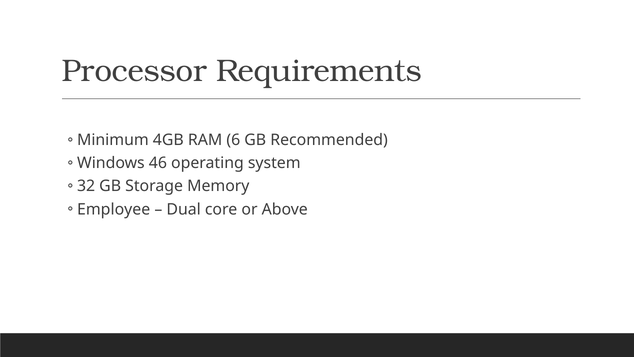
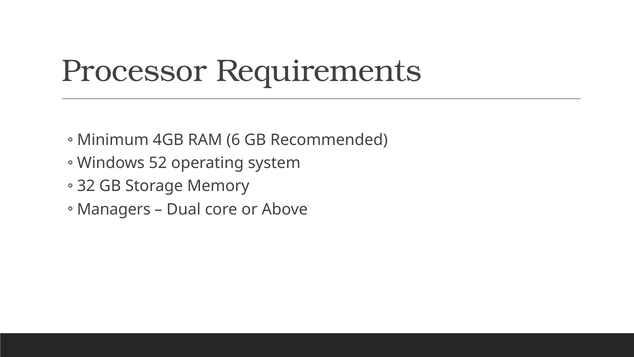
46: 46 -> 52 (158, 163)
Employee: Employee -> Managers (114, 209)
